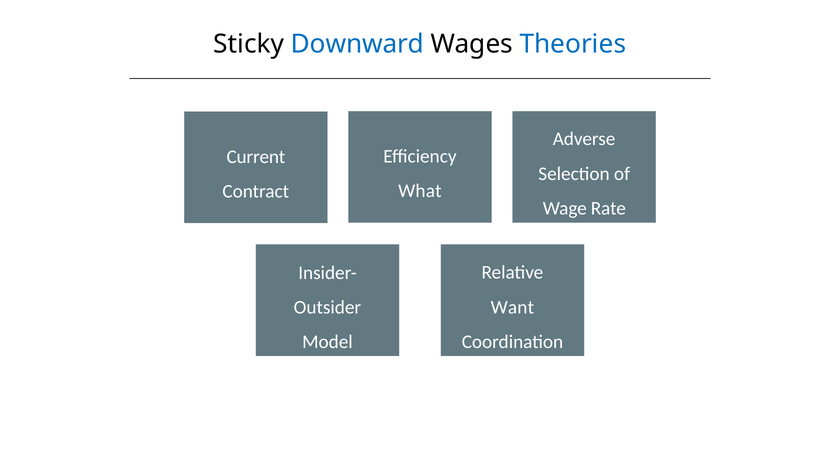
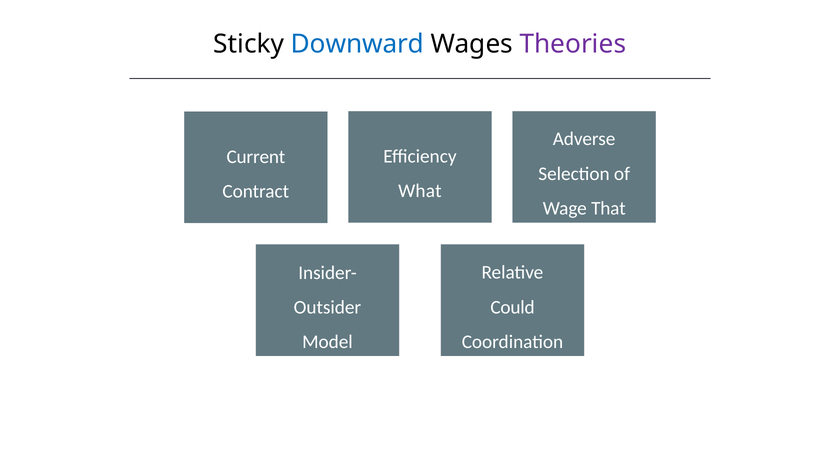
Theories colour: blue -> purple (573, 44)
Rate: Rate -> That (608, 208)
Want: Want -> Could (513, 307)
